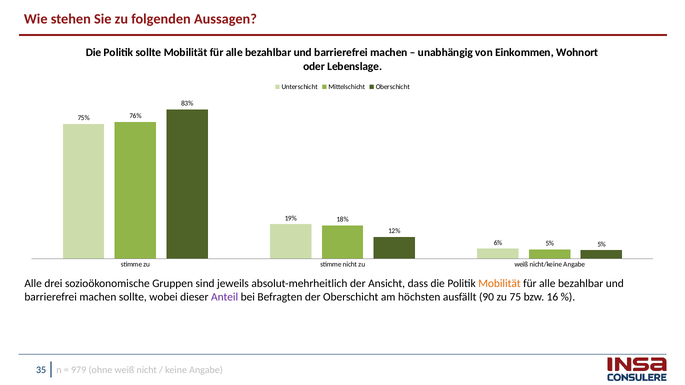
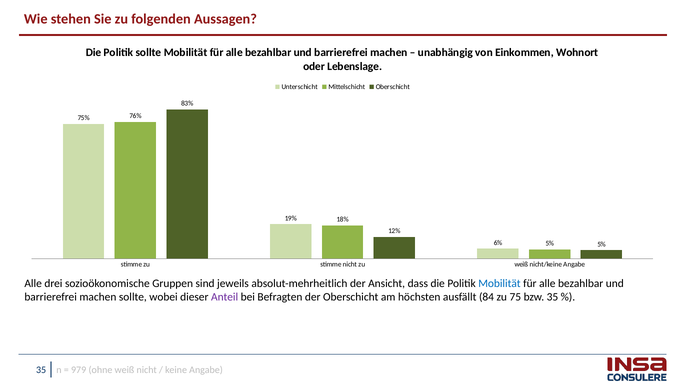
Mobilität colour: orange -> blue (499, 284)
90: 90 -> 84 (487, 297)
bzw 16: 16 -> 35 (552, 297)
